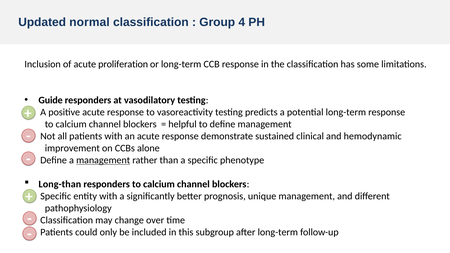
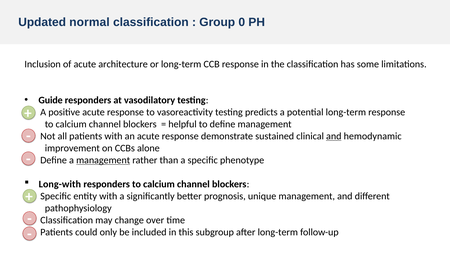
4: 4 -> 0 (242, 22)
proliferation: proliferation -> architecture (123, 64)
and underline: none -> present (334, 136)
Long-than: Long-than -> Long-with (60, 184)
